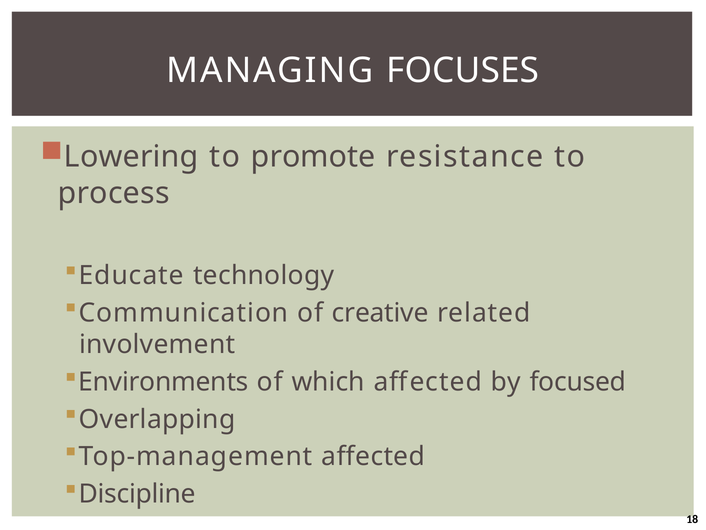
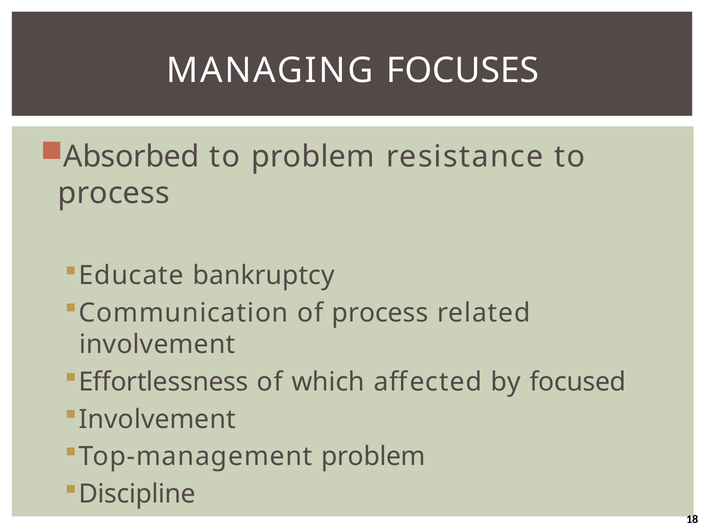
Lowering: Lowering -> Absorbed (131, 157)
to promote: promote -> problem (313, 157)
technology: technology -> bankruptcy (264, 275)
of creative: creative -> process (380, 313)
Environments: Environments -> Effortlessness (163, 382)
Overlapping: Overlapping -> Involvement (157, 419)
Top-management affected: affected -> problem (373, 456)
